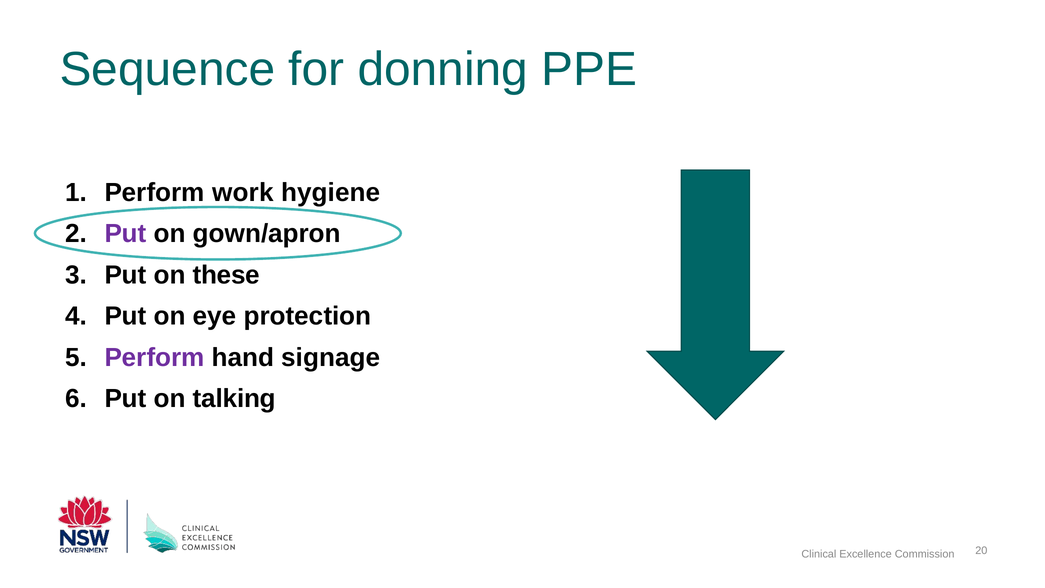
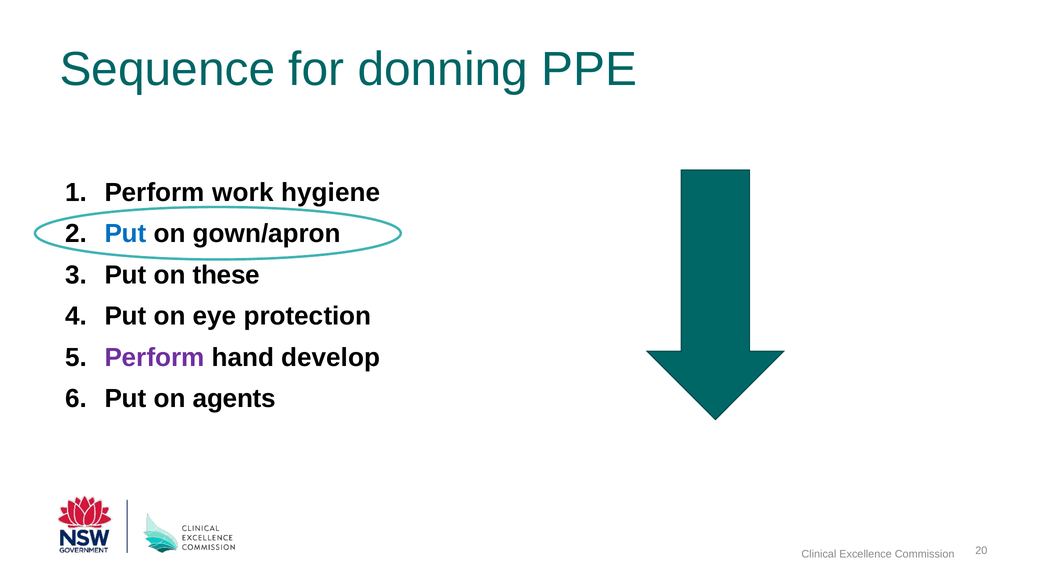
Put colour: purple -> blue (126, 234)
signage: signage -> develop (331, 357)
talking: talking -> agents (234, 399)
